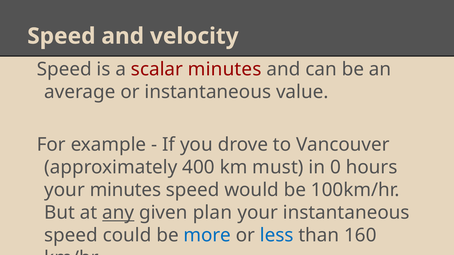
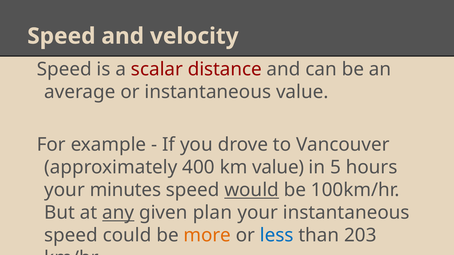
scalar minutes: minutes -> distance (225, 69)
km must: must -> value (278, 168)
0: 0 -> 5 (336, 168)
would underline: none -> present (252, 190)
more colour: blue -> orange (207, 236)
160: 160 -> 203 (360, 236)
